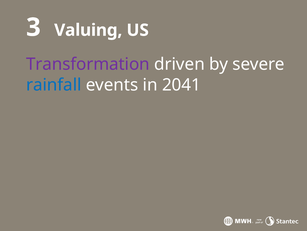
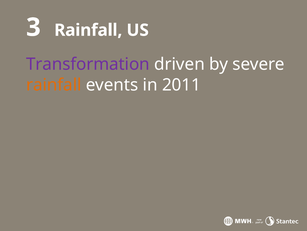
Valuing: Valuing -> Rainfall (88, 30)
rainfall colour: blue -> orange (54, 85)
2041: 2041 -> 2011 (181, 85)
